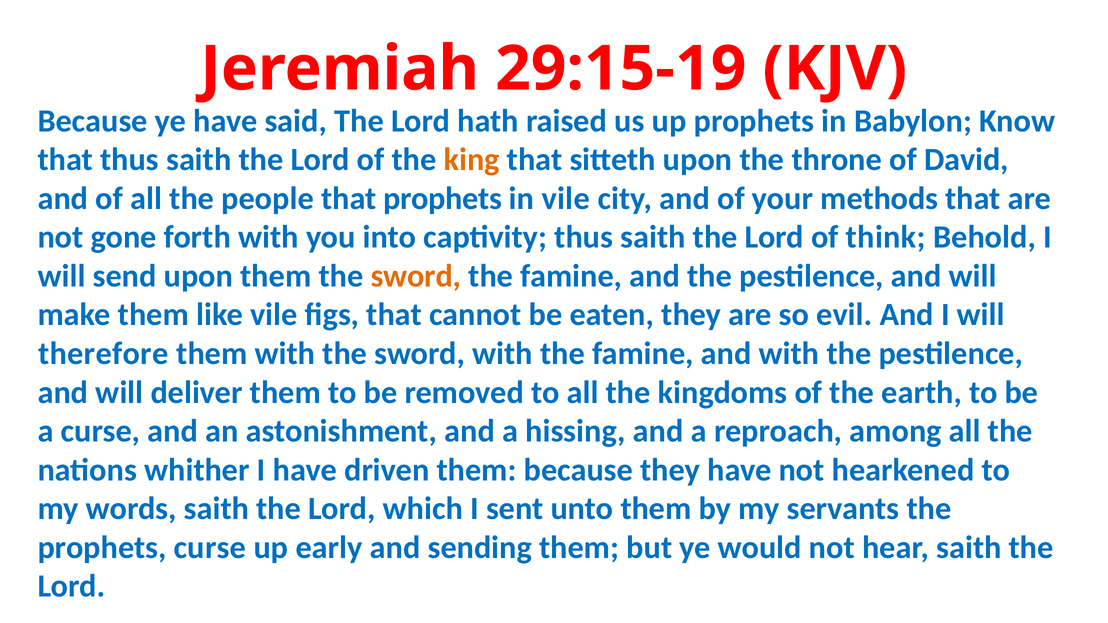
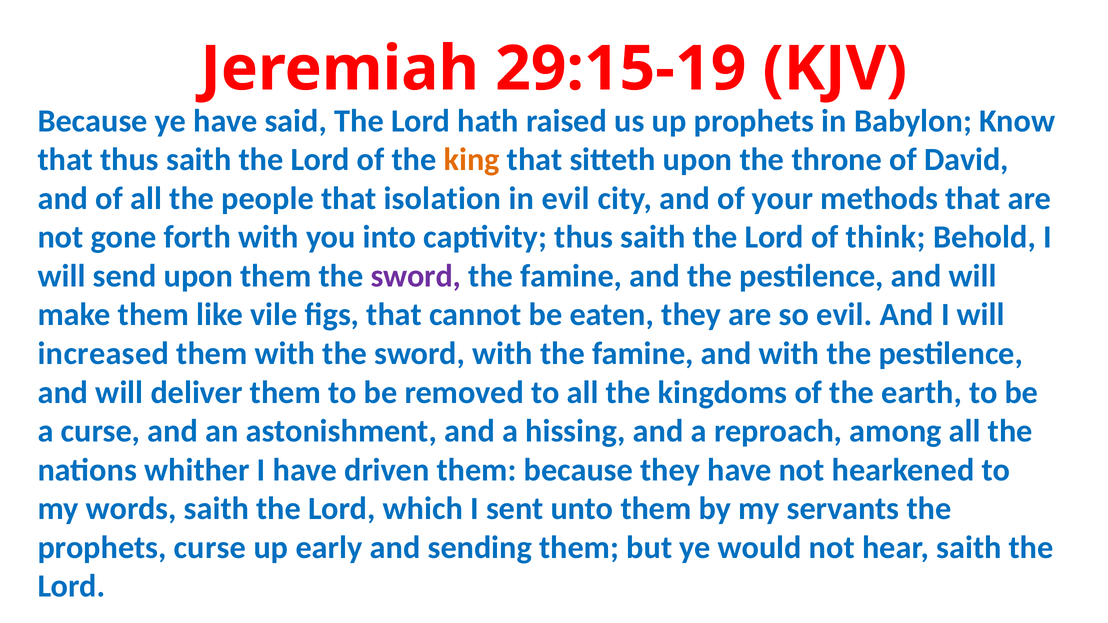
that prophets: prophets -> isolation (442, 199)
in vile: vile -> evil (566, 199)
sword colour: orange -> purple (416, 276)
therefore: therefore -> increased (103, 354)
